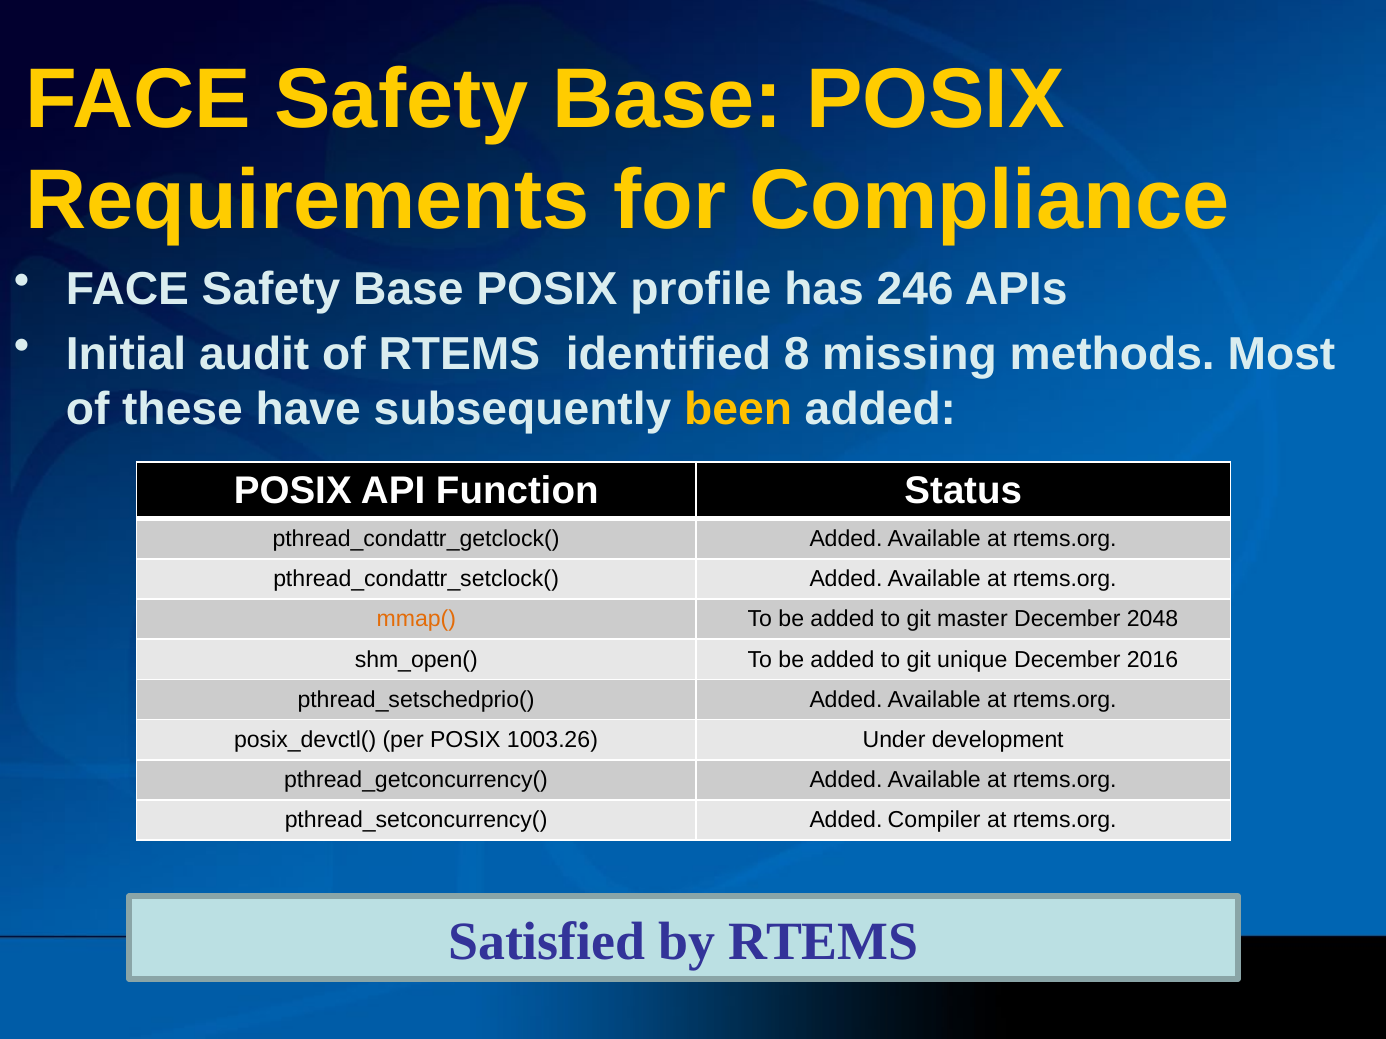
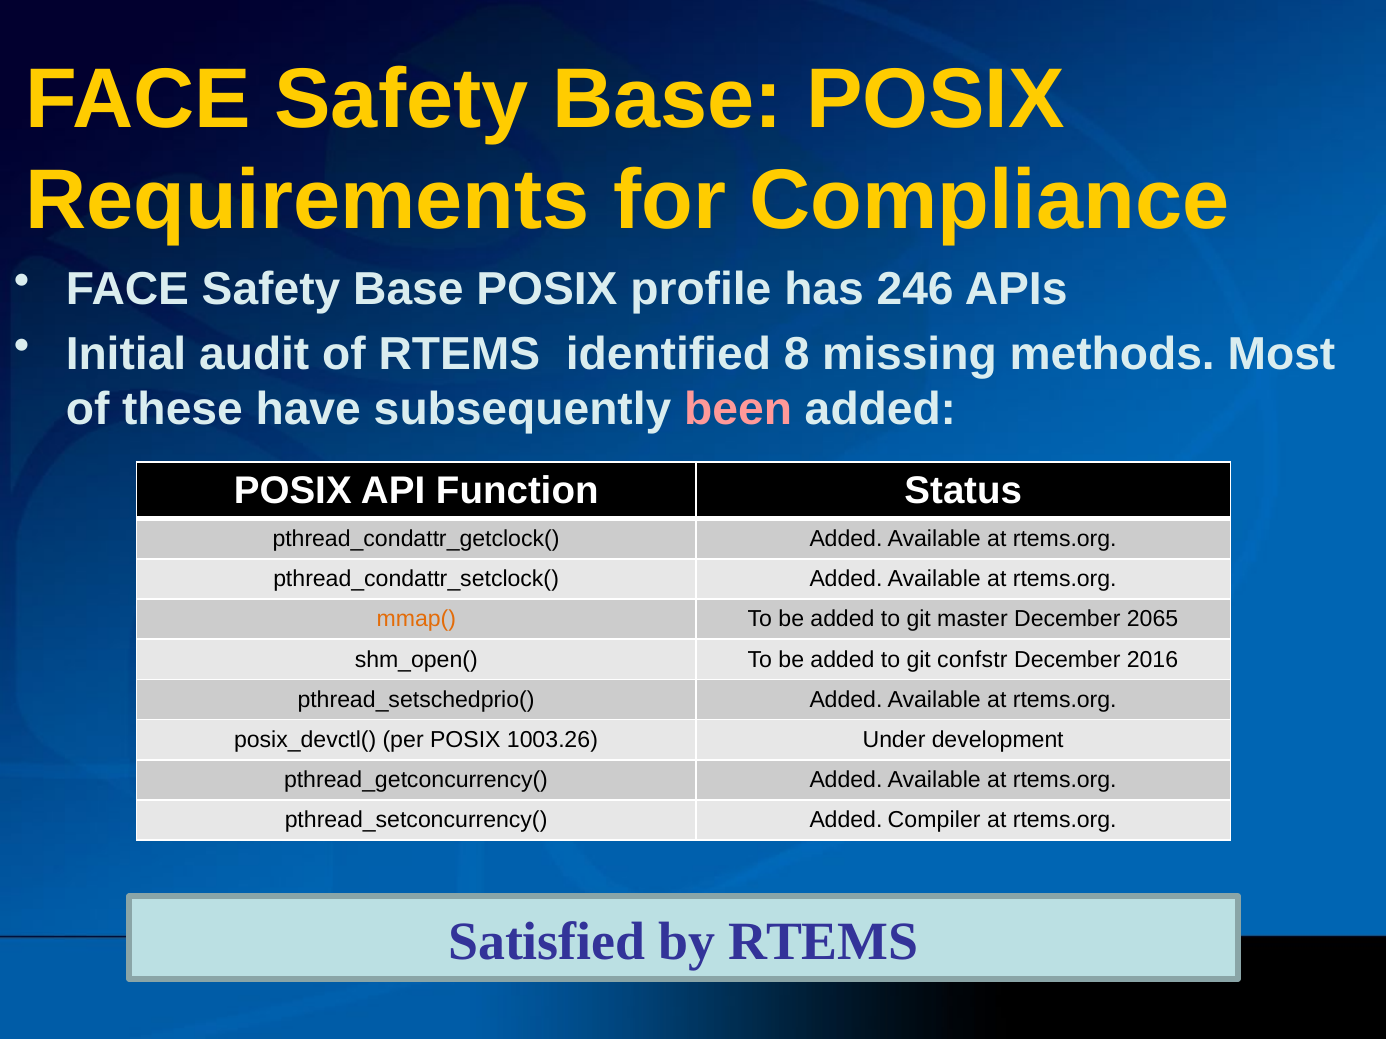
been colour: yellow -> pink (738, 409)
2048: 2048 -> 2065 (1153, 620)
unique: unique -> confstr (972, 660)
